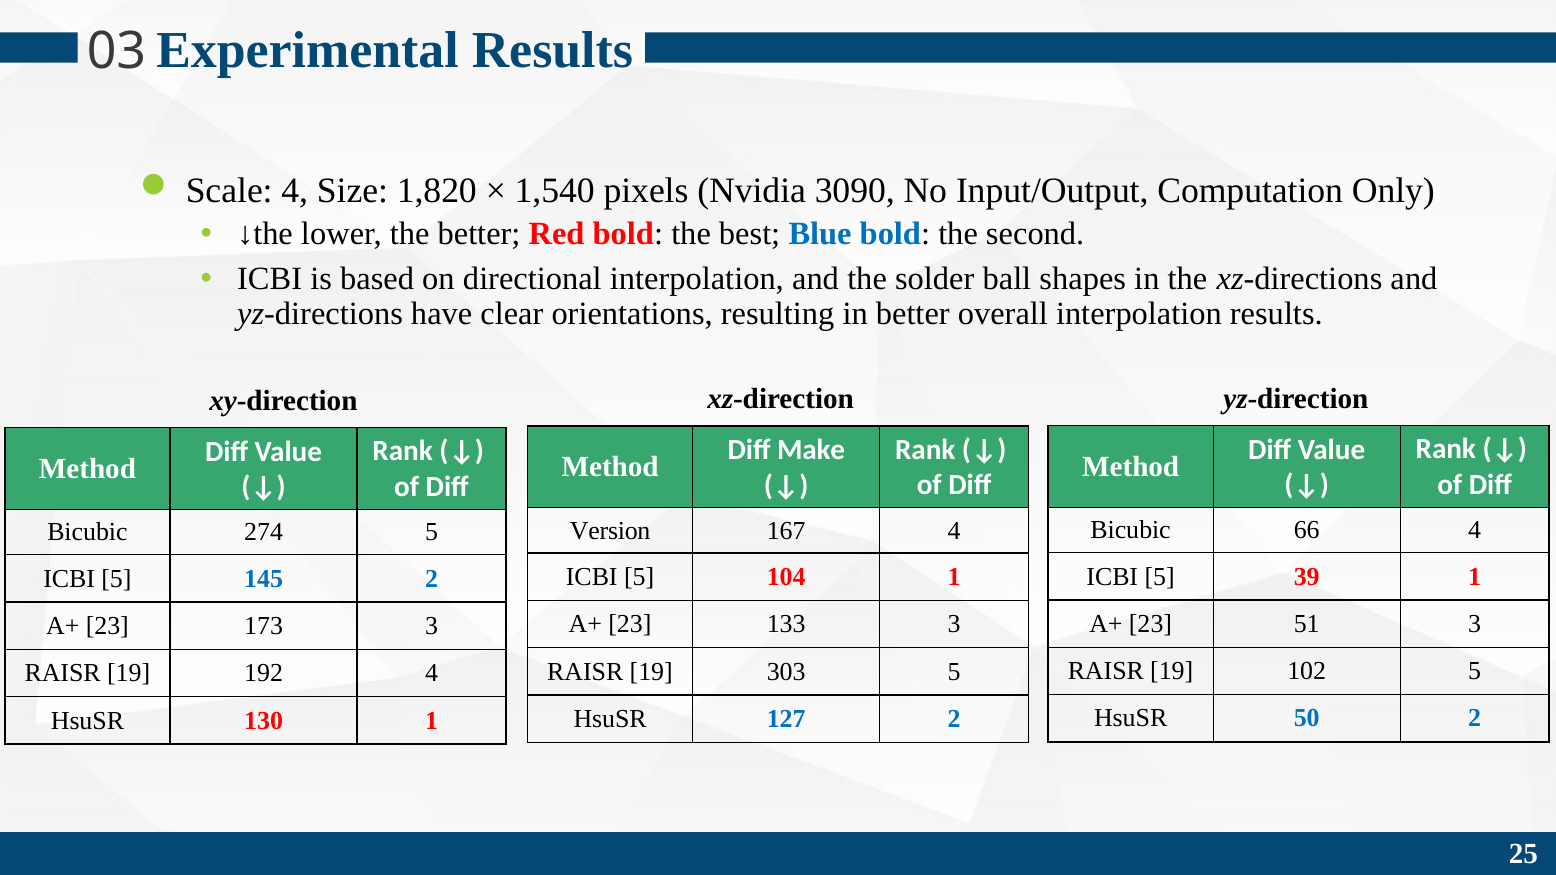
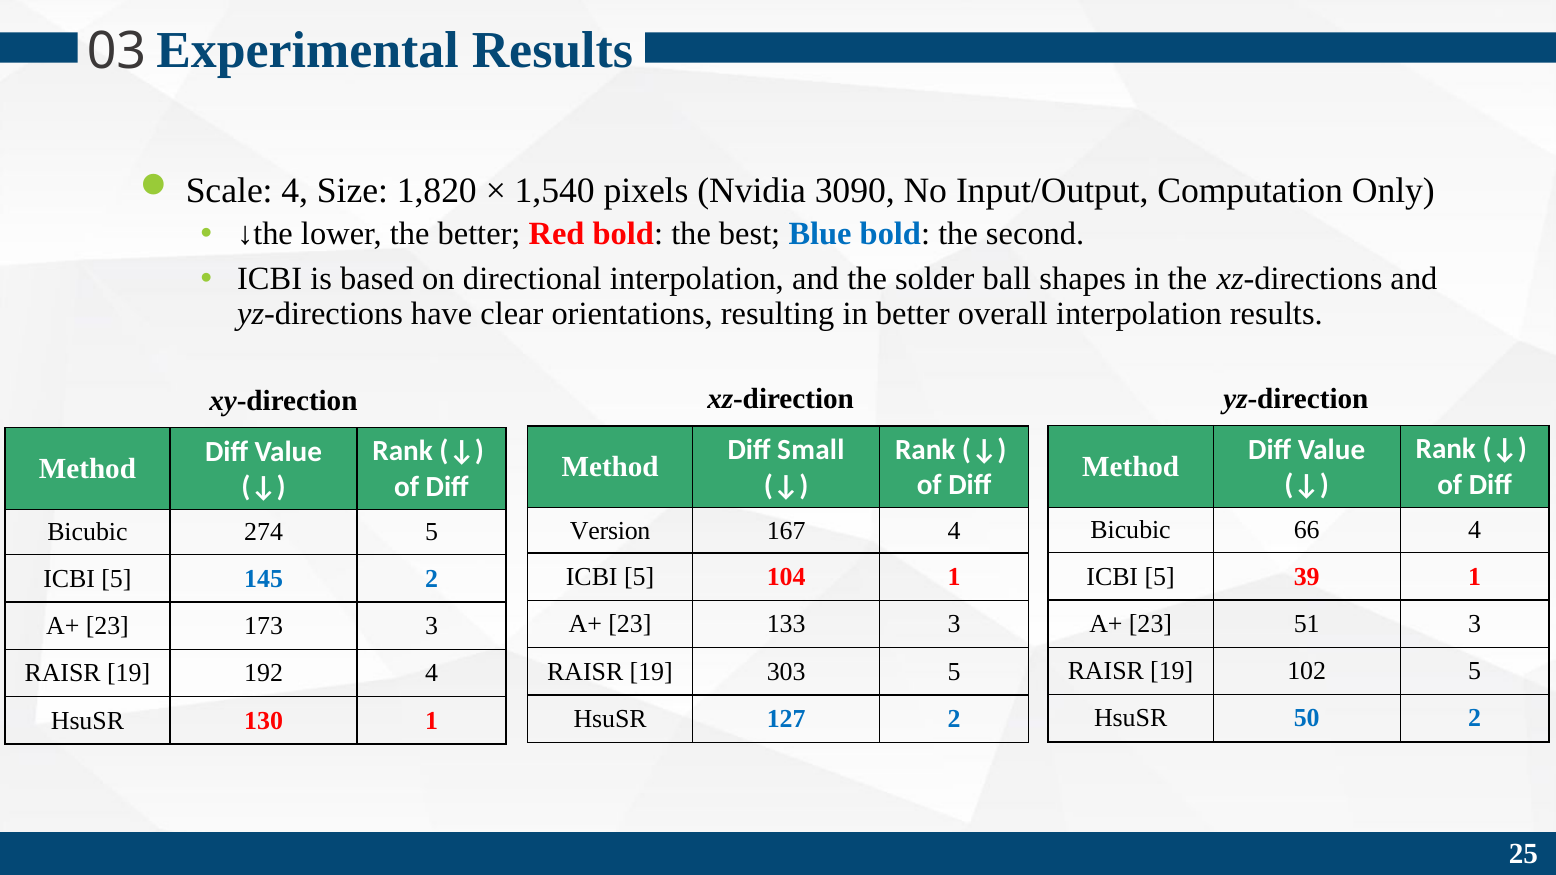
Make: Make -> Small (811, 450)
